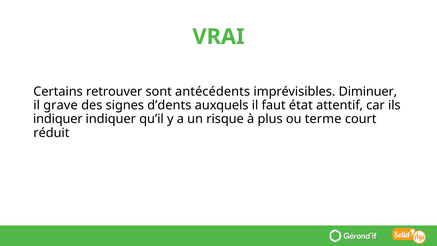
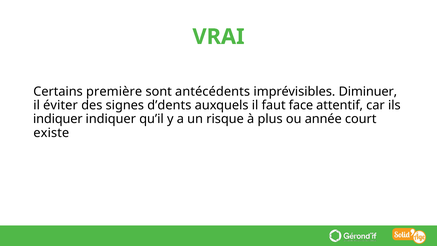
retrouver: retrouver -> première (114, 91)
grave: grave -> éviter (60, 105)
état: état -> face (301, 105)
terme: terme -> année (323, 119)
réduit: réduit -> existe (51, 133)
